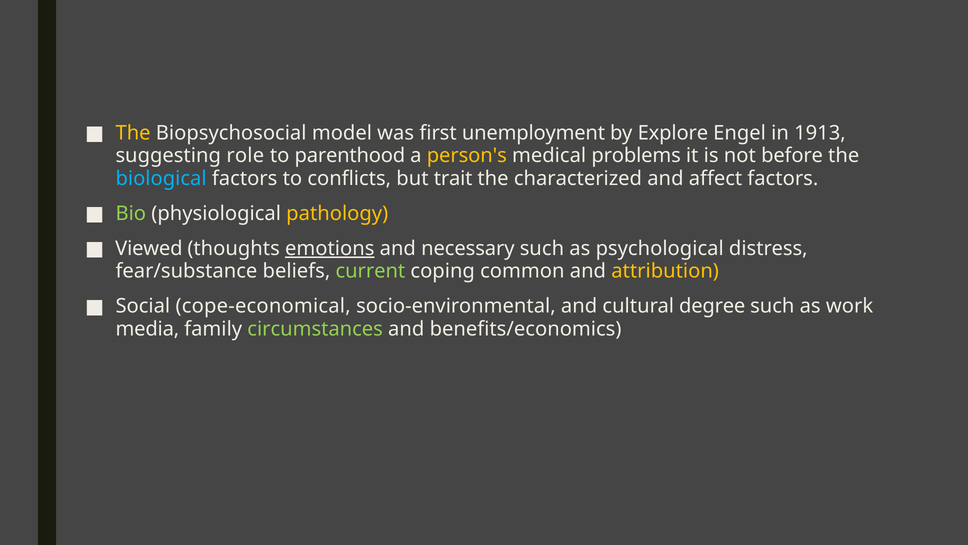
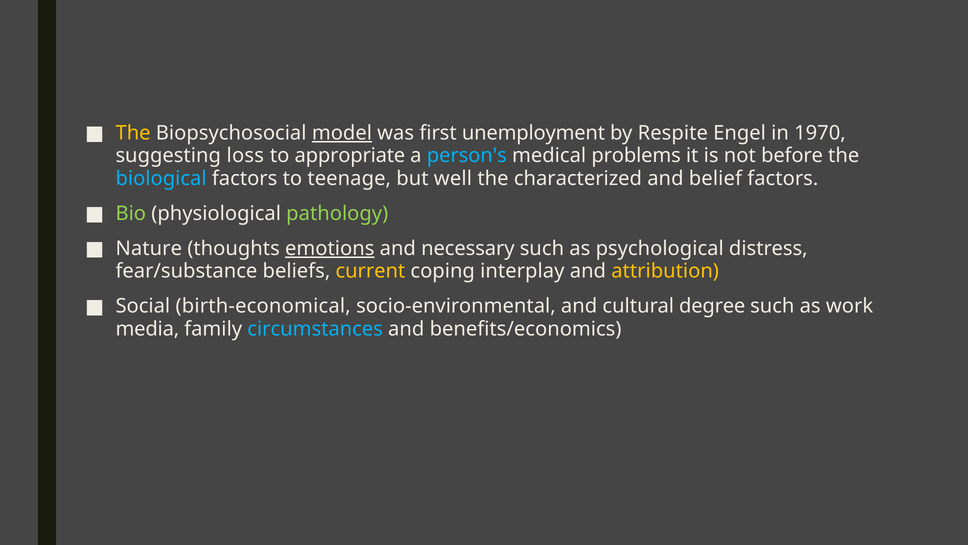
model underline: none -> present (342, 133)
Explore: Explore -> Respite (673, 133)
1913: 1913 -> 1970 (820, 133)
role: role -> loss (245, 156)
parenthood: parenthood -> appropriate (350, 156)
person's colour: yellow -> light blue (467, 156)
conflicts: conflicts -> teenage (349, 178)
trait: trait -> well (453, 178)
affect: affect -> belief (715, 178)
pathology colour: yellow -> light green (337, 213)
Viewed: Viewed -> Nature (149, 248)
current colour: light green -> yellow (370, 271)
common: common -> interplay (522, 271)
cope-economical: cope-economical -> birth-economical (263, 306)
circumstances colour: light green -> light blue (315, 329)
